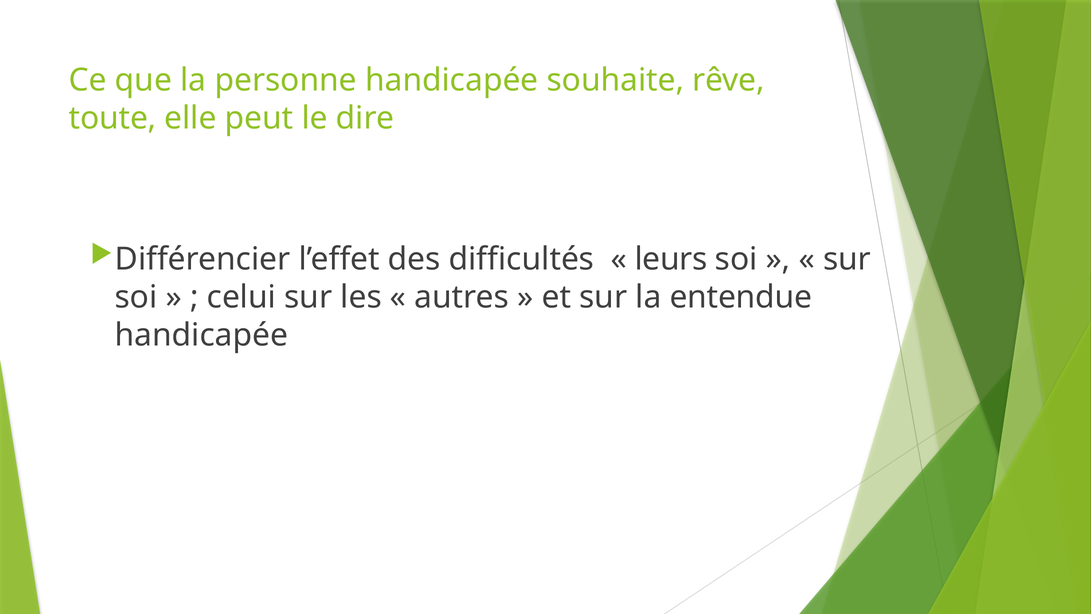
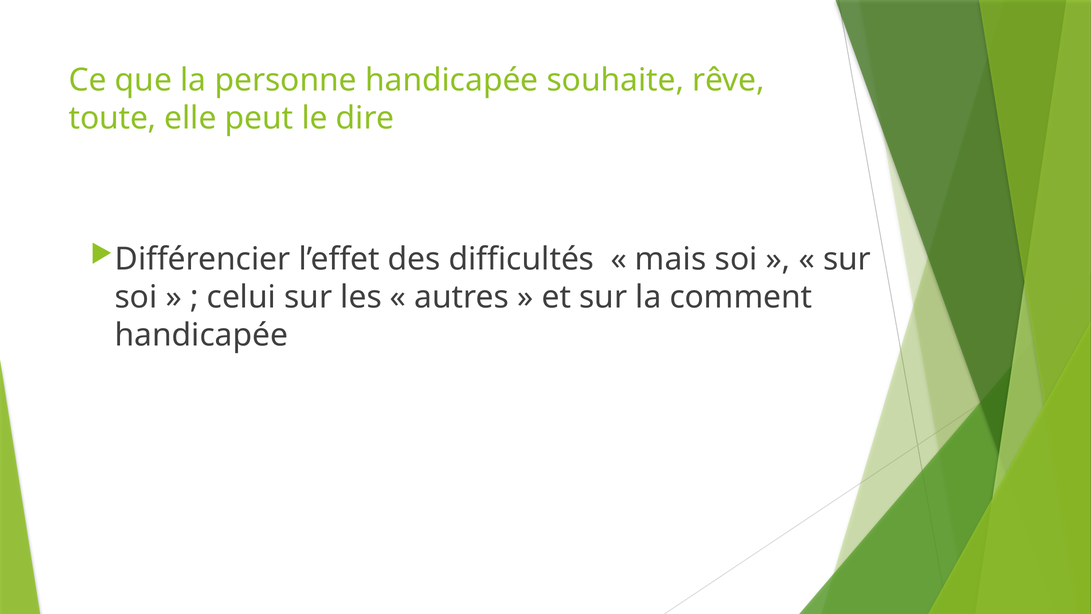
leurs: leurs -> mais (671, 259)
entendue: entendue -> comment (741, 297)
